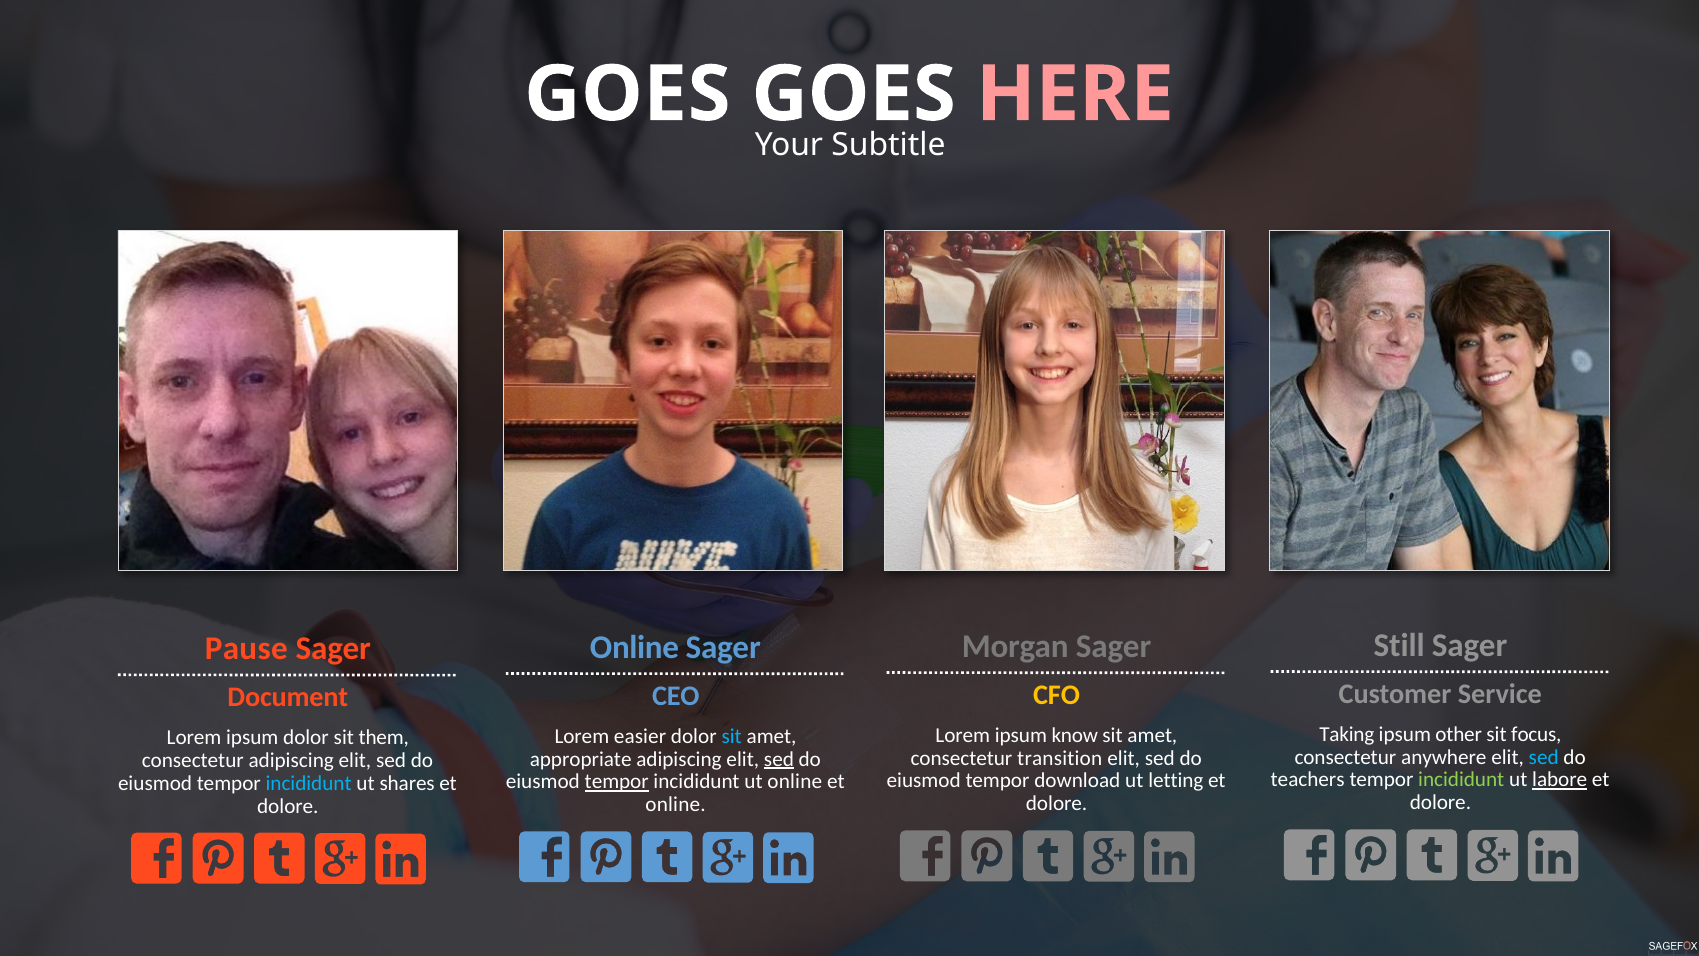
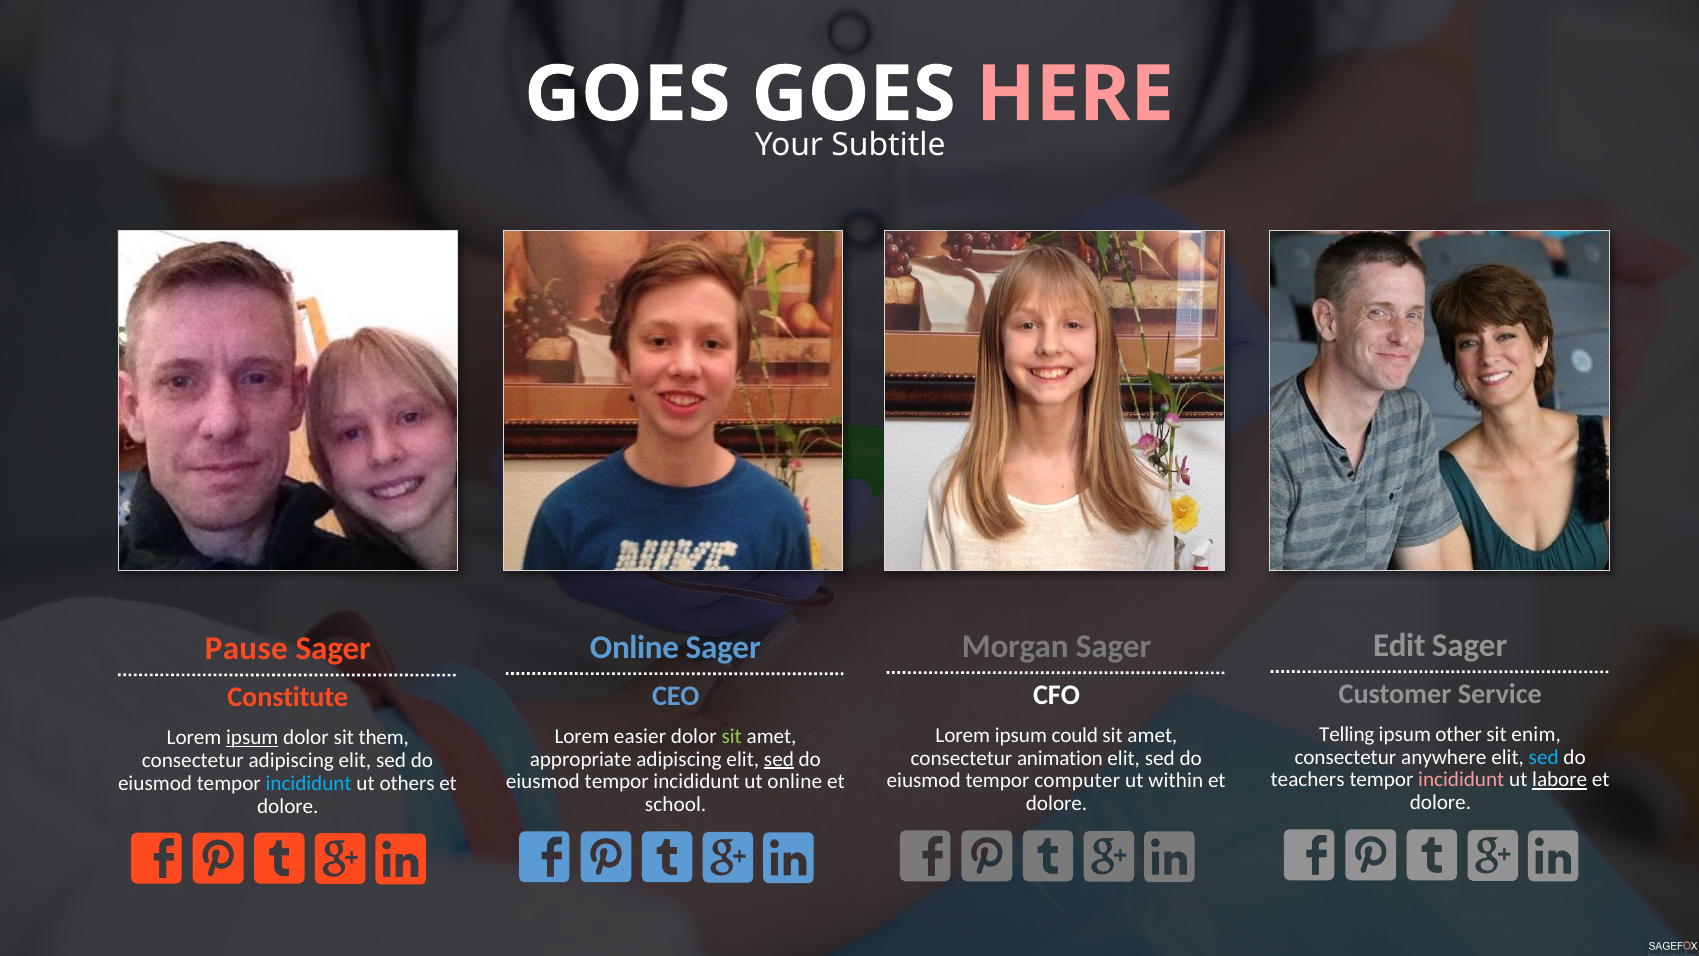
Still: Still -> Edit (1399, 645)
CFO colour: yellow -> white (1057, 695)
Document: Document -> Constitute (288, 697)
Taking: Taking -> Telling (1347, 734)
focus: focus -> enim (1536, 734)
know: know -> could (1075, 735)
sit colour: light blue -> light green (732, 736)
ipsum underline: none -> present (252, 737)
transition: transition -> animation (1060, 758)
incididunt colour: light green -> pink (1461, 780)
download: download -> computer (1077, 781)
letting: letting -> within (1176, 781)
tempor underline: present -> none (617, 782)
shares: shares -> others (407, 783)
online: online -> school (676, 805)
